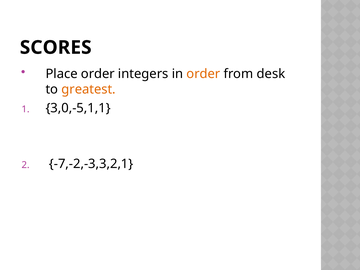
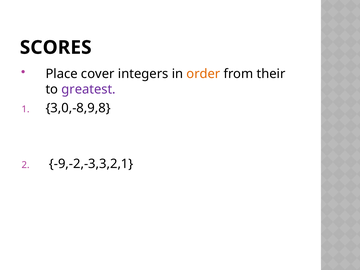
Place order: order -> cover (98, 74)
desk: desk -> their (271, 74)
greatest colour: orange -> purple (89, 89)
3,0,-5,1,1: 3,0,-5,1,1 -> 3,0,-8,9,8 (78, 108)
-7,-2,-3,3,2,1: -7,-2,-3,3,2,1 -> -9,-2,-3,3,2,1 (91, 164)
